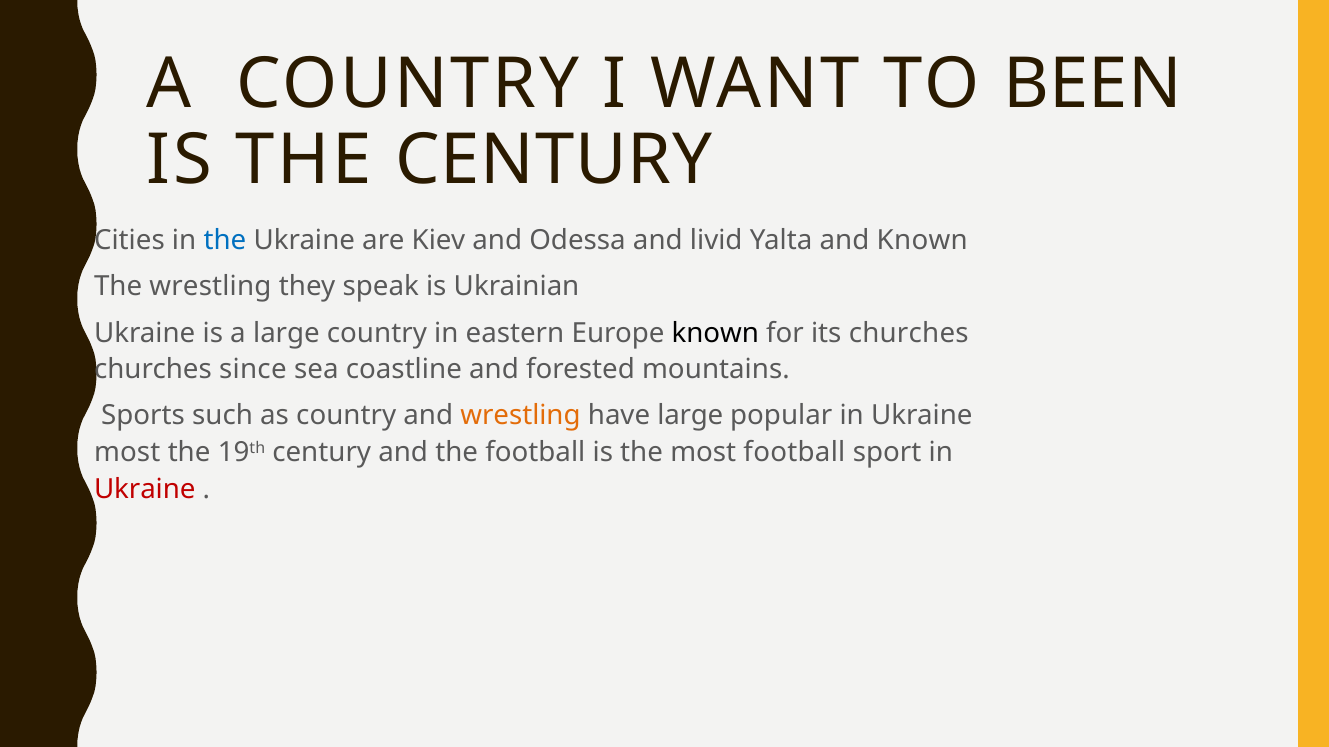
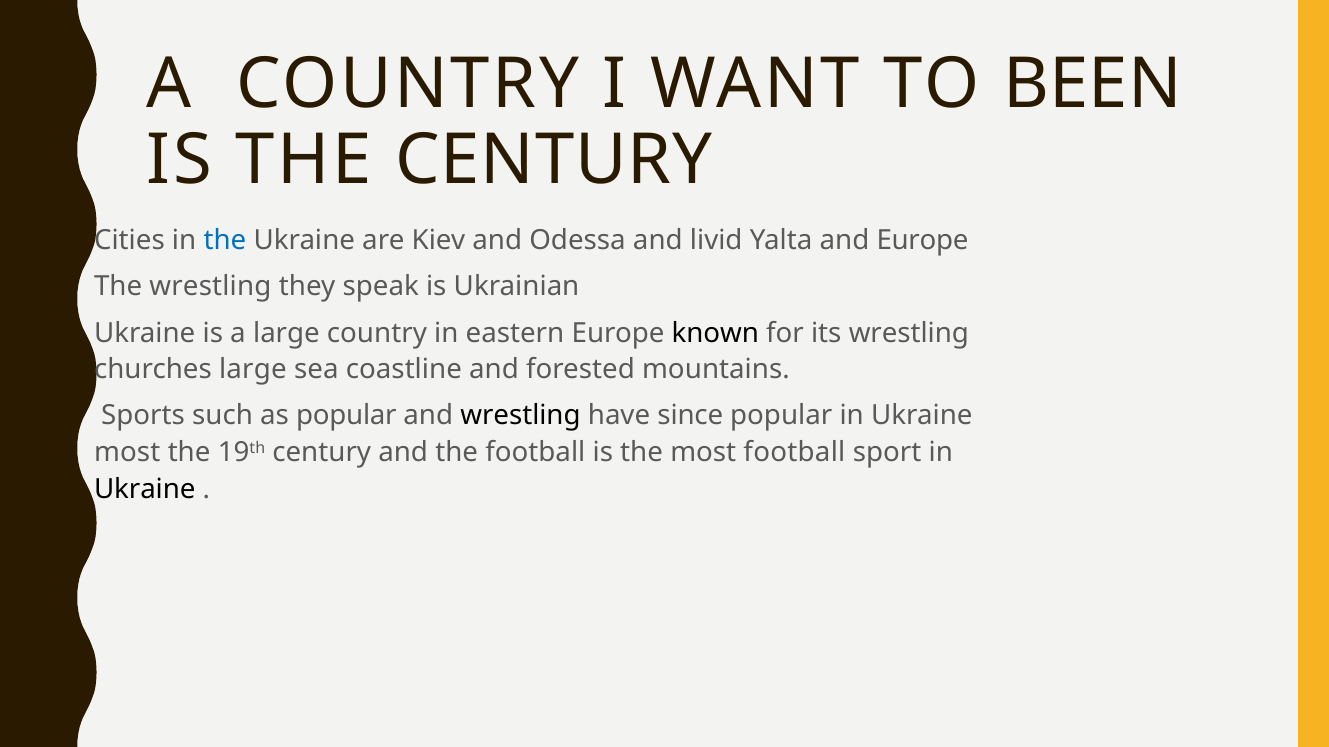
and Known: Known -> Europe (923, 241)
its churches: churches -> wrestling (909, 333)
churches since: since -> large (253, 370)
as country: country -> popular (346, 416)
wrestling colour: orange -> black (520, 416)
have large: large -> since (690, 416)
Ukraine colour: red -> black (145, 489)
